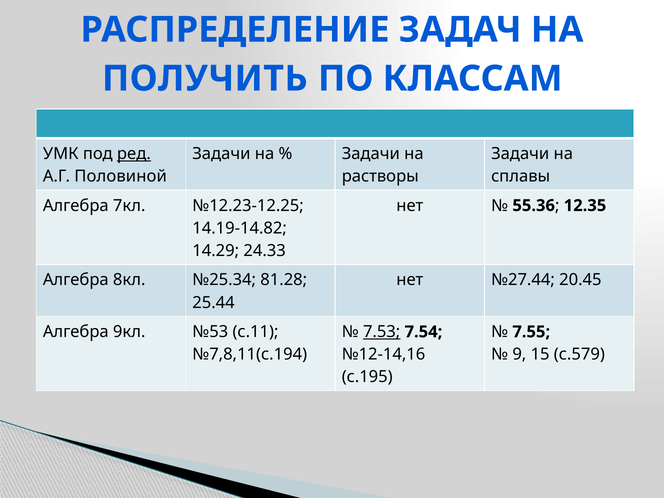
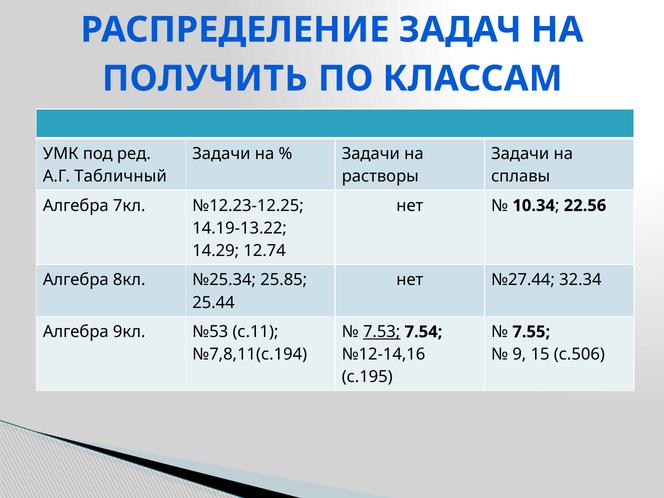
ред underline: present -> none (134, 154)
Половиной: Половиной -> Табличный (121, 176)
55.36: 55.36 -> 10.34 (534, 206)
12.35: 12.35 -> 22.56 (585, 206)
14.19-14.82: 14.19-14.82 -> 14.19-13.22 (240, 228)
24.33: 24.33 -> 12.74 (265, 251)
81.28: 81.28 -> 25.85 (284, 280)
20.45: 20.45 -> 32.34 (580, 280)
с.579: с.579 -> с.506 (579, 354)
